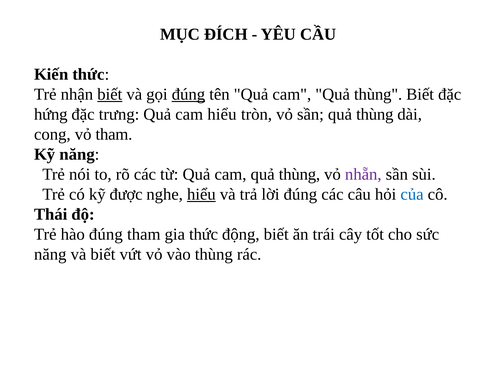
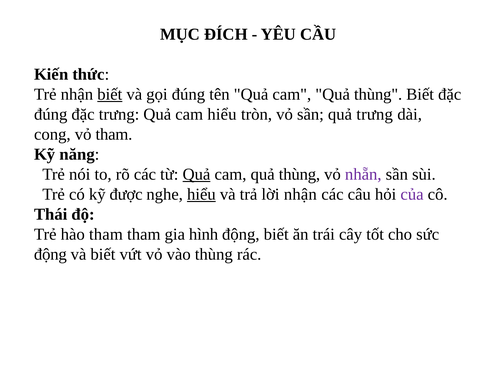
đúng underline: present -> none (188, 94)
hứng: hứng -> đúng (51, 114)
sần quả thùng: thùng -> trưng (375, 114)
Quả underline: none -> present (197, 174)
lời đúng: đúng -> nhận (300, 194)
của colour: blue -> purple (412, 194)
hào đúng: đúng -> tham (106, 234)
gia thức: thức -> hình (204, 234)
năng: năng -> động (50, 254)
